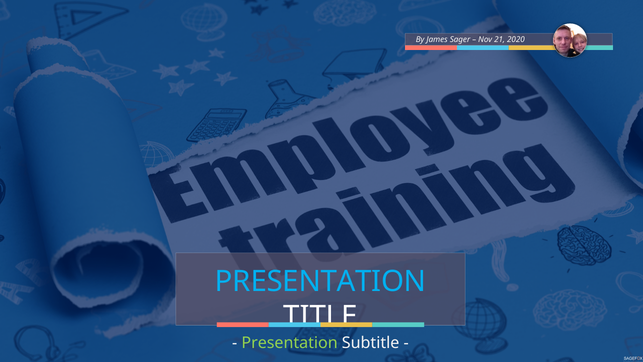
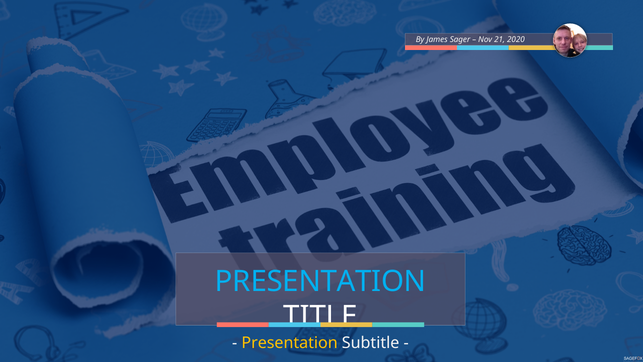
Presentation colour: light green -> yellow (290, 343)
